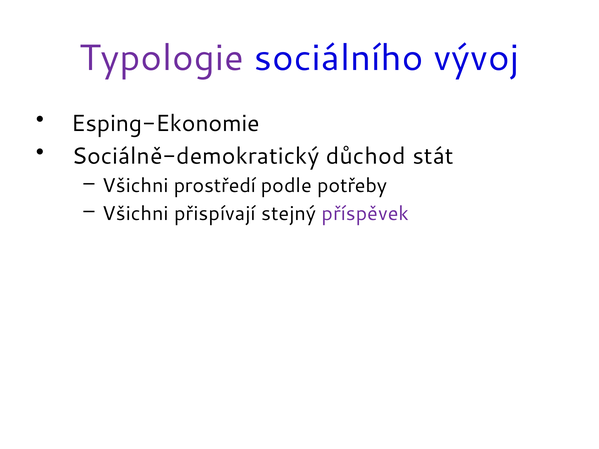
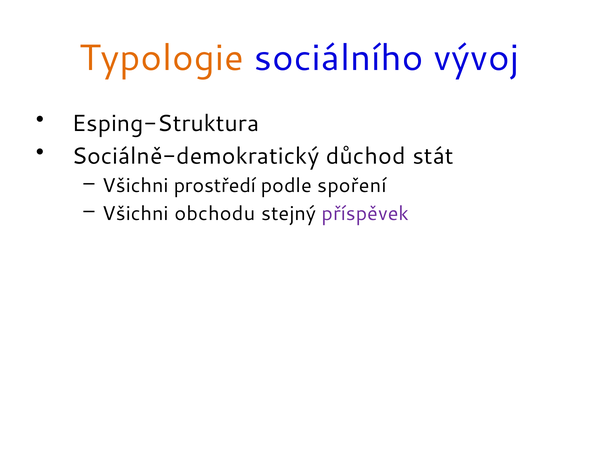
Typologie colour: purple -> orange (161, 58)
Esping-Ekonomie: Esping-Ekonomie -> Esping-Struktura (165, 123)
potřeby: potřeby -> spoření (352, 186)
přispívají: přispívají -> obchodu (215, 214)
